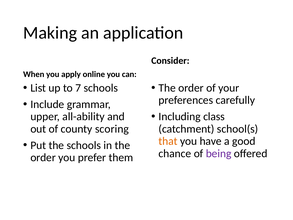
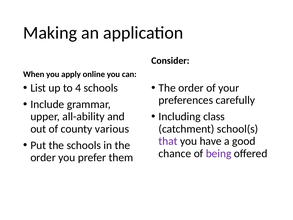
7: 7 -> 4 (78, 88)
scoring: scoring -> various (112, 129)
that colour: orange -> purple (168, 141)
